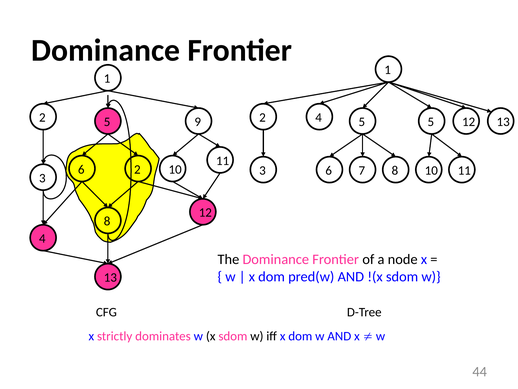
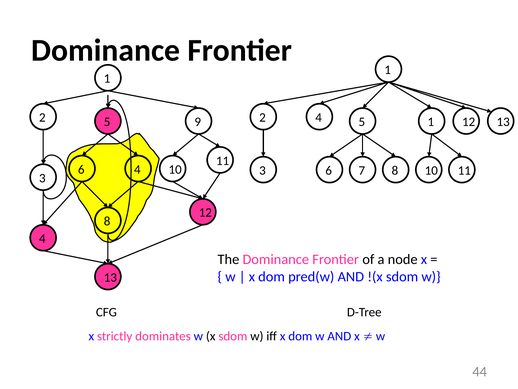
4 5: 5 -> 1 (431, 122)
6 2: 2 -> 4 (137, 169)
